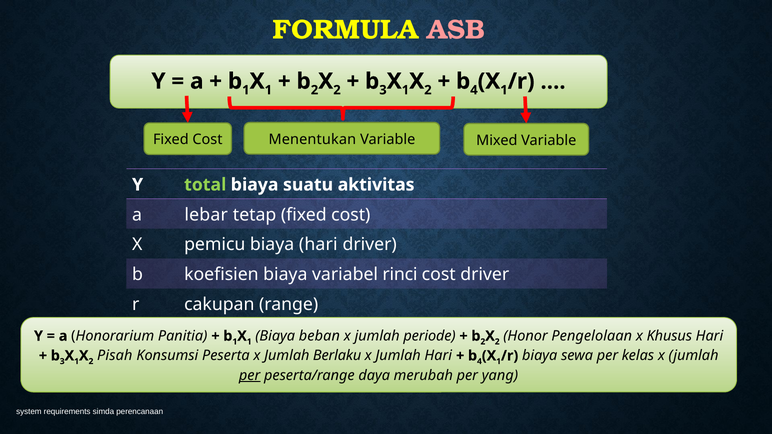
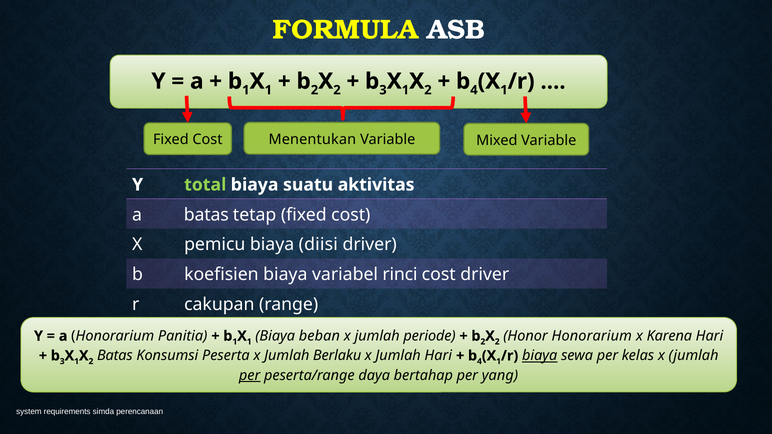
ASB colour: pink -> white (456, 30)
a lebar: lebar -> batas (206, 215)
biaya hari: hari -> diisi (318, 245)
Honor Pengelolaan: Pengelolaan -> Honorarium (592, 336)
Khusus: Khusus -> Karena (669, 336)
Pisah: Pisah -> Batas (115, 356)
biaya underline: none -> present (540, 356)
merubah: merubah -> bertahap (423, 376)
